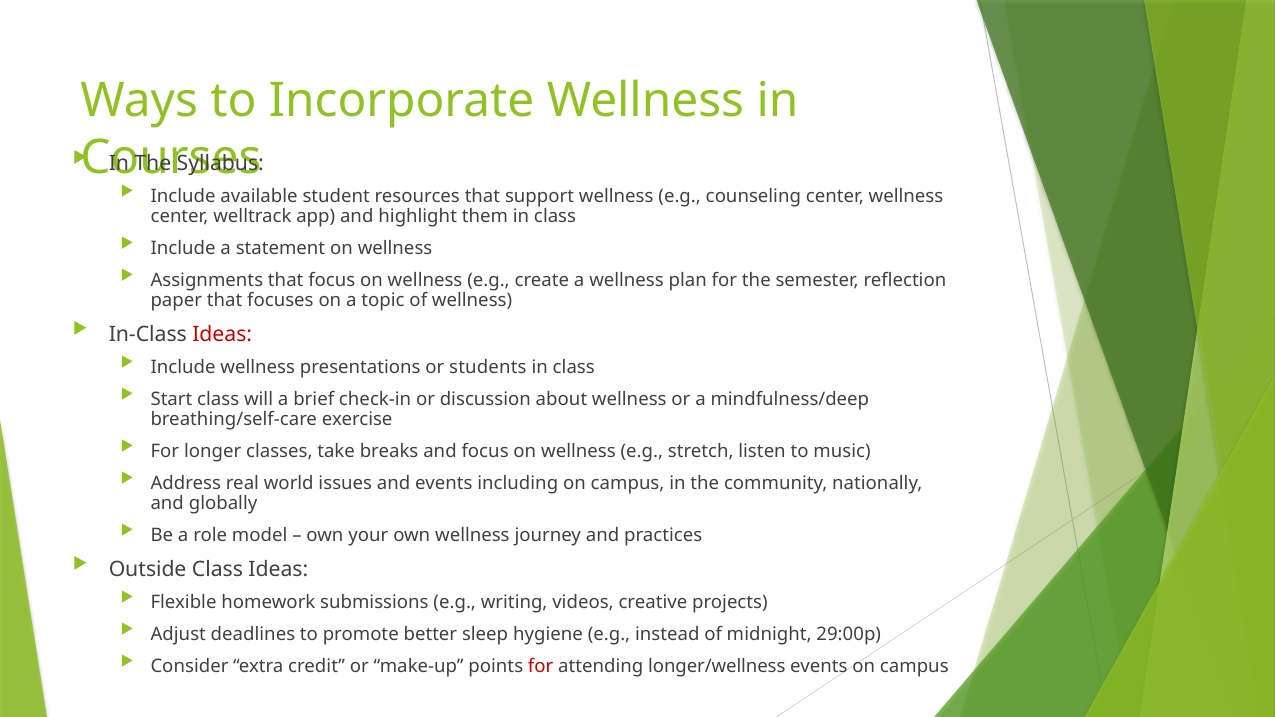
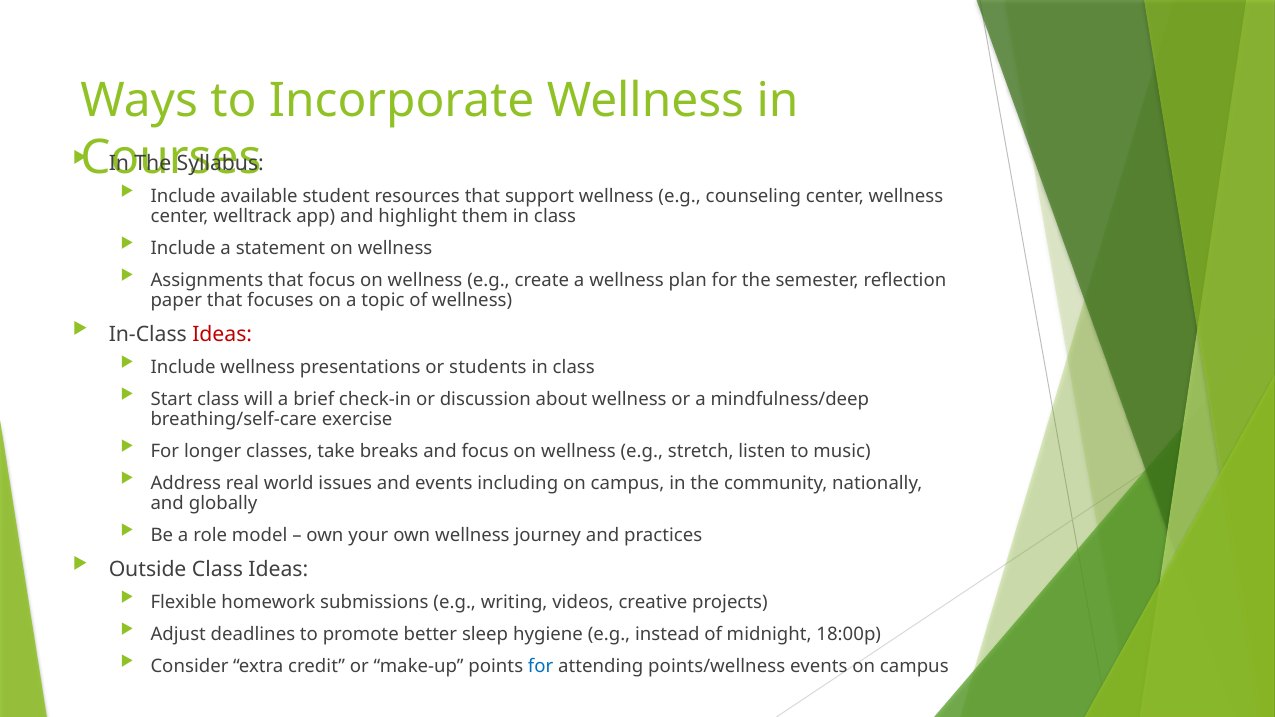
29:00p: 29:00p -> 18:00p (849, 635)
for colour: red -> blue (541, 667)
longer/wellness: longer/wellness -> points/wellness (717, 667)
